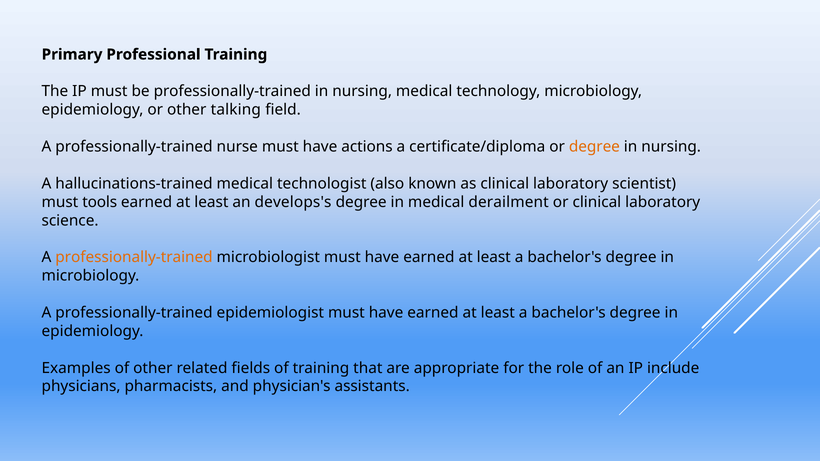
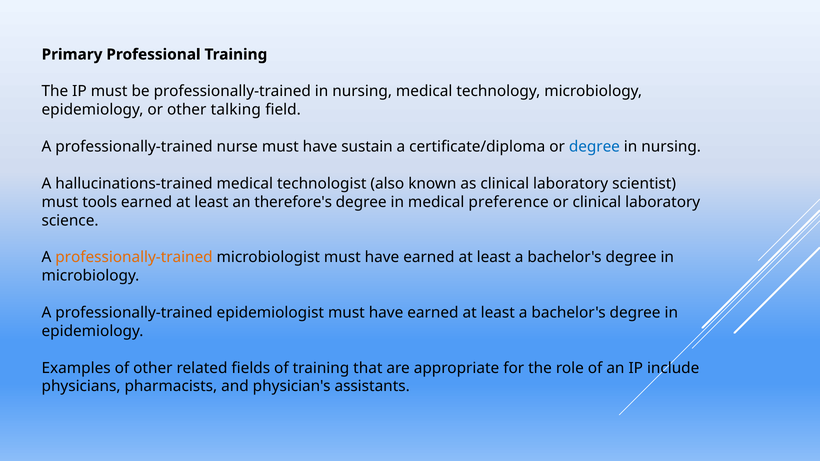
actions: actions -> sustain (367, 147)
degree colour: orange -> blue (594, 147)
develops's: develops's -> therefore's (293, 202)
derailment: derailment -> preference (509, 202)
